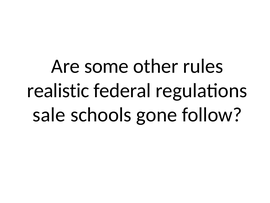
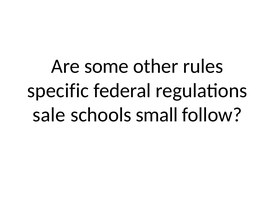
realistic: realistic -> specific (58, 90)
gone: gone -> small (157, 115)
